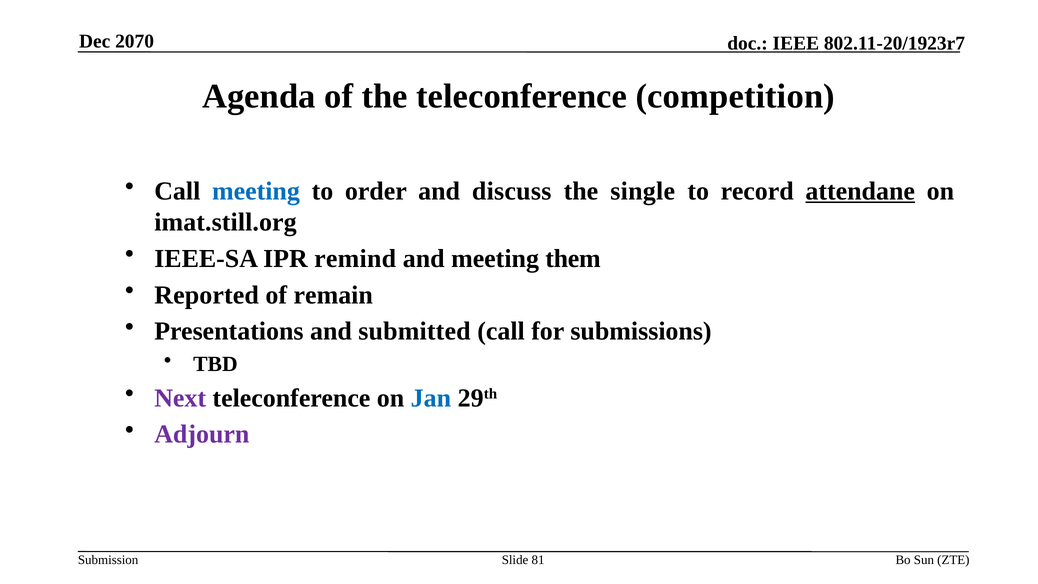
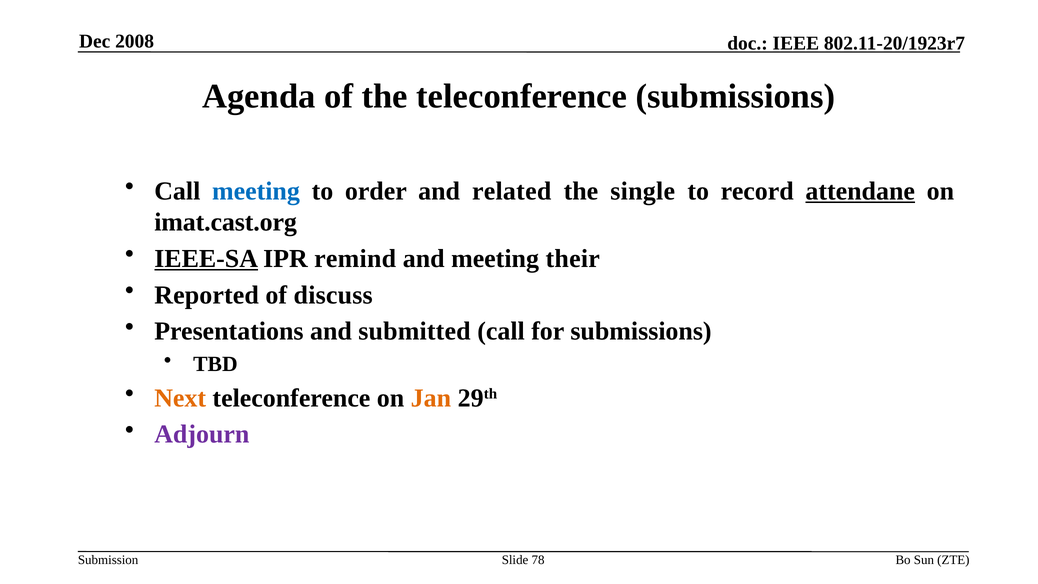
2070: 2070 -> 2008 (135, 41)
teleconference competition: competition -> submissions (735, 96)
discuss: discuss -> related (512, 191)
imat.still.org: imat.still.org -> imat.cast.org (226, 222)
IEEE-SA underline: none -> present (206, 259)
them: them -> their (573, 259)
remain: remain -> discuss (333, 295)
Next colour: purple -> orange (180, 398)
Jan colour: blue -> orange (431, 398)
81: 81 -> 78 (538, 560)
